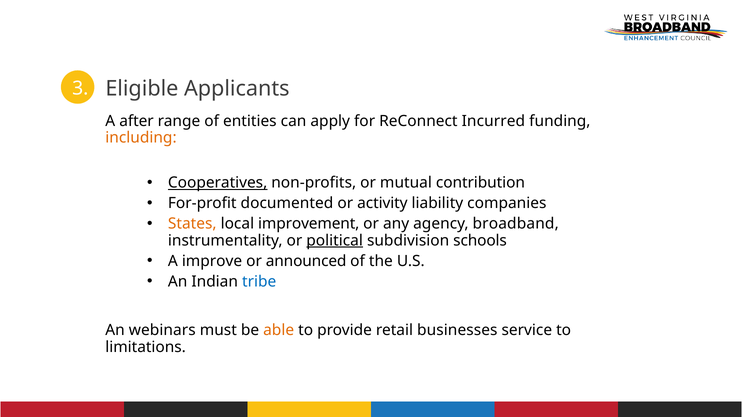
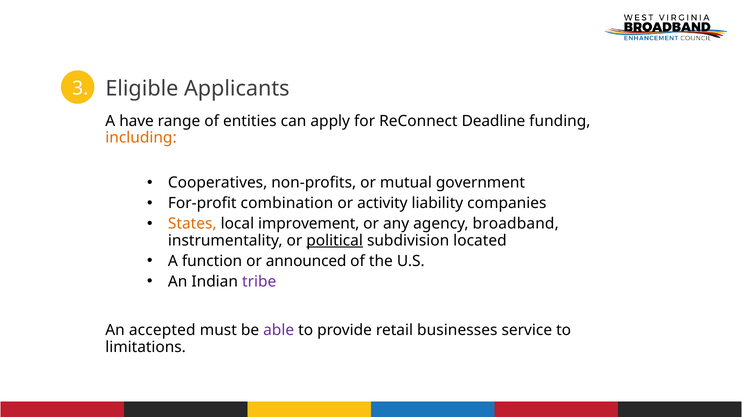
after: after -> have (137, 121)
Incurred: Incurred -> Deadline (493, 121)
Cooperatives underline: present -> none (218, 183)
contribution: contribution -> government (480, 183)
documented: documented -> combination (287, 203)
schools: schools -> located (480, 241)
improve: improve -> function (212, 261)
tribe colour: blue -> purple (259, 282)
webinars: webinars -> accepted (162, 331)
able colour: orange -> purple (279, 331)
